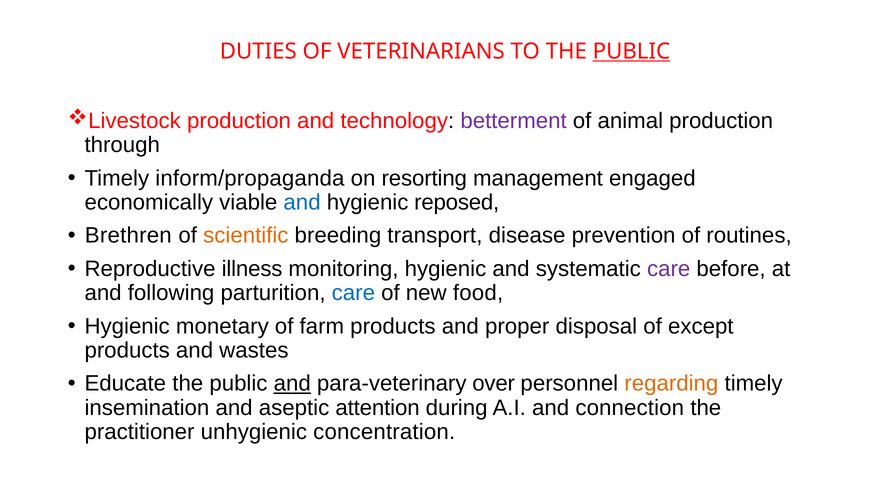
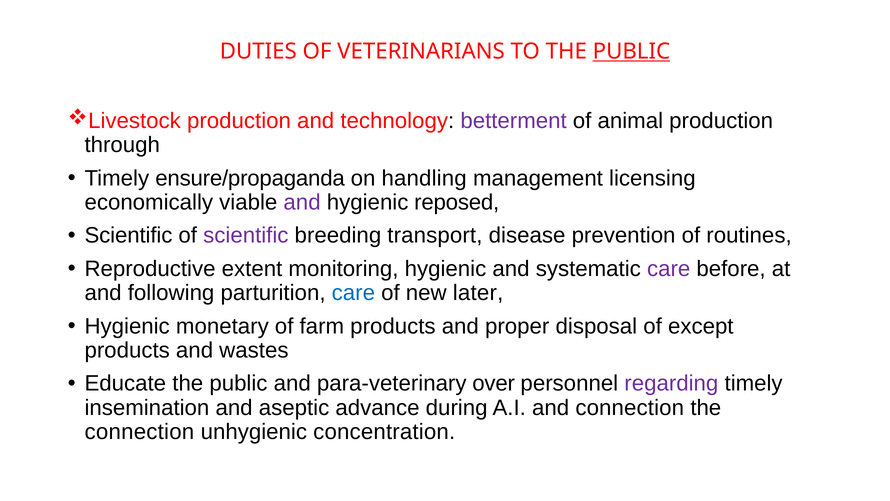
inform/propaganda: inform/propaganda -> ensure/propaganda (250, 178)
resorting: resorting -> handling (424, 178)
engaged: engaged -> licensing (652, 178)
and colour: blue -> purple (302, 202)
Brethren: Brethren -> Scientific (128, 235)
scientific colour: orange -> purple (246, 235)
illness: illness -> extent (252, 269)
food: food -> later (478, 293)
and underline: present -> none (292, 383)
regarding colour: orange -> purple (671, 383)
attention: attention -> advance (377, 407)
practitioner: practitioner -> connection (139, 431)
